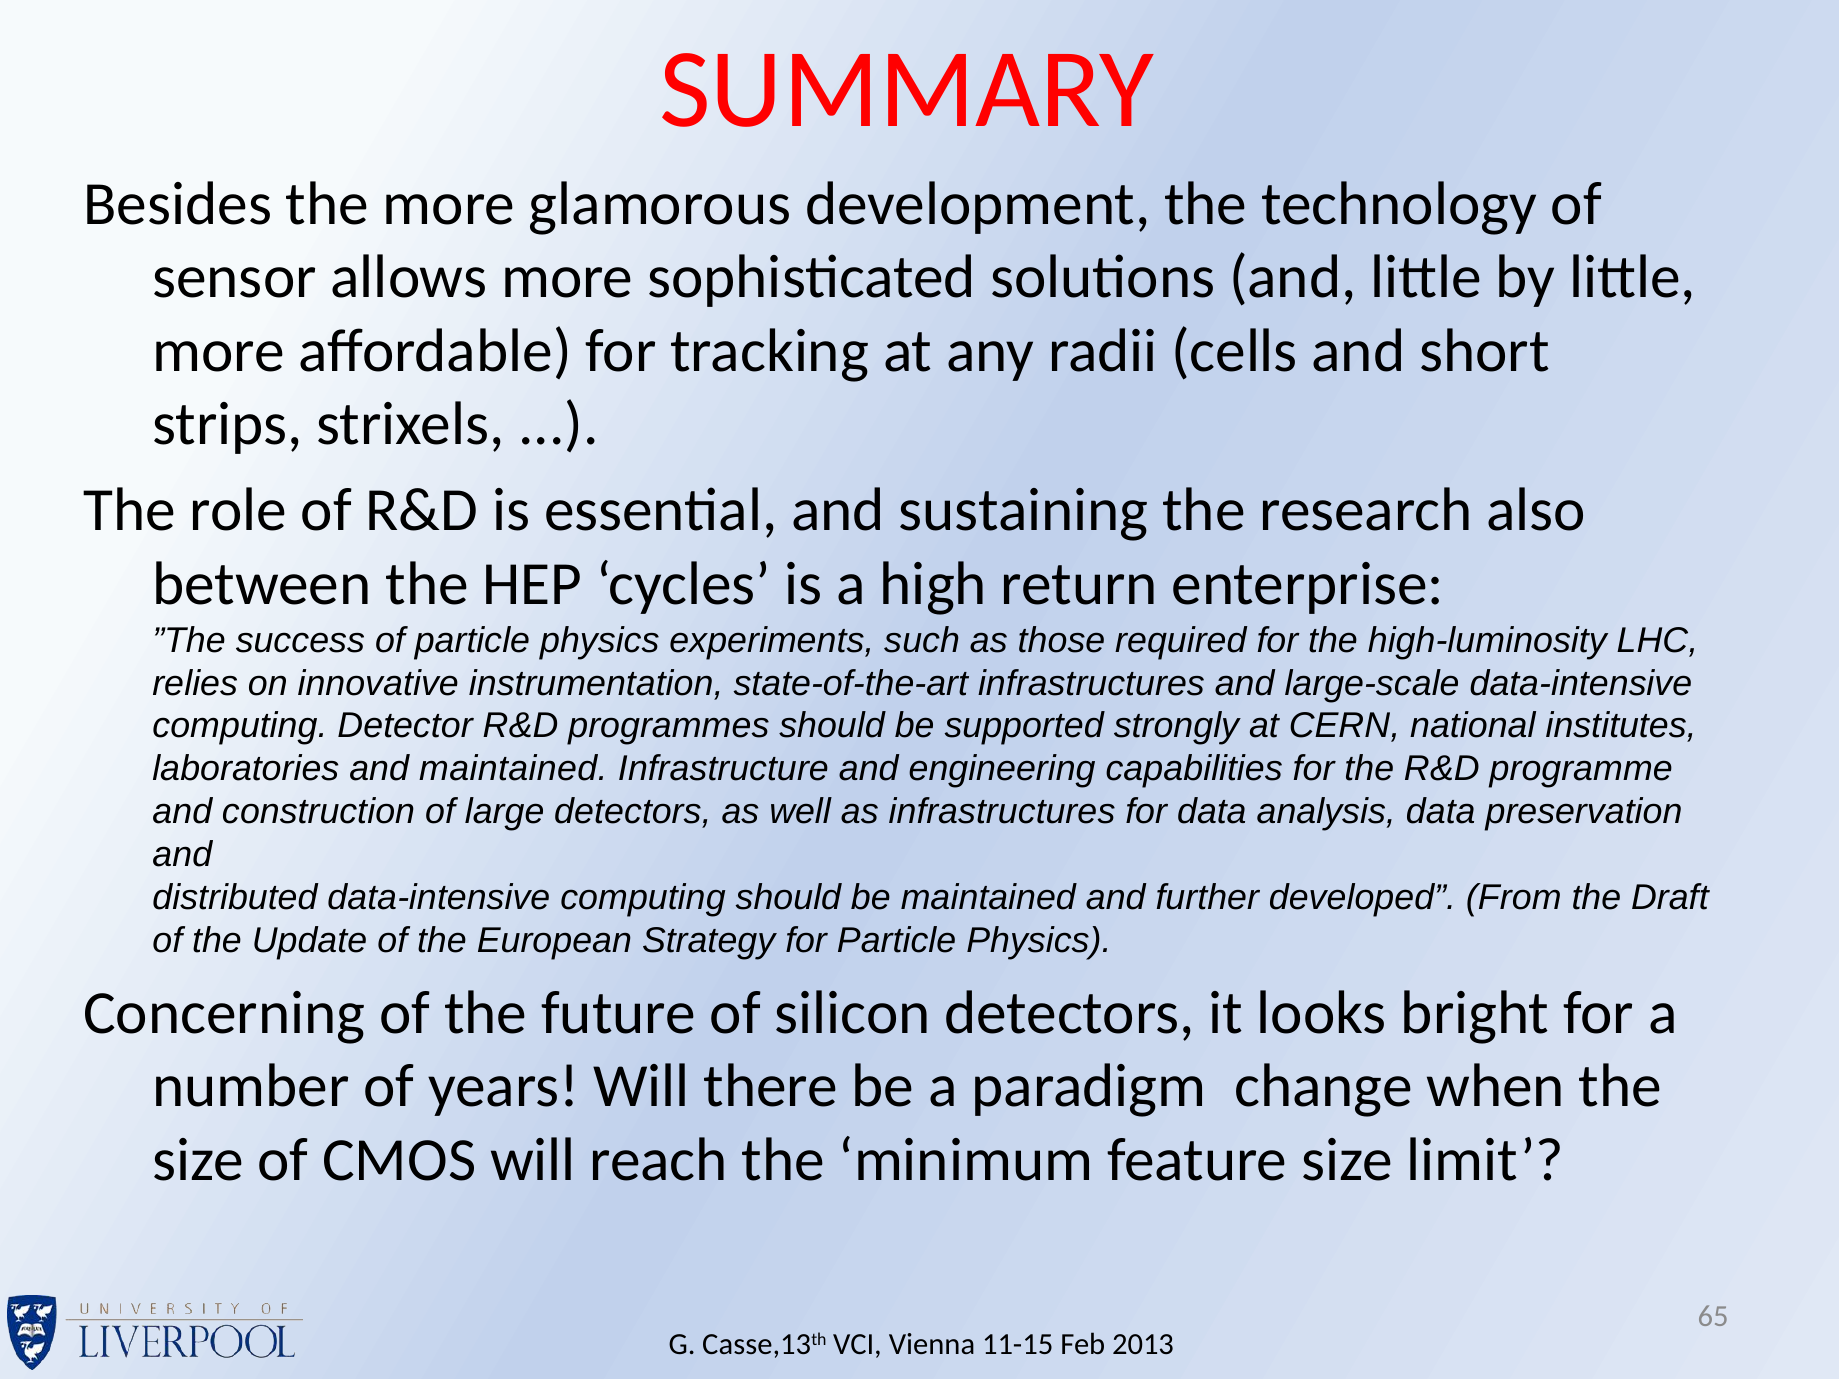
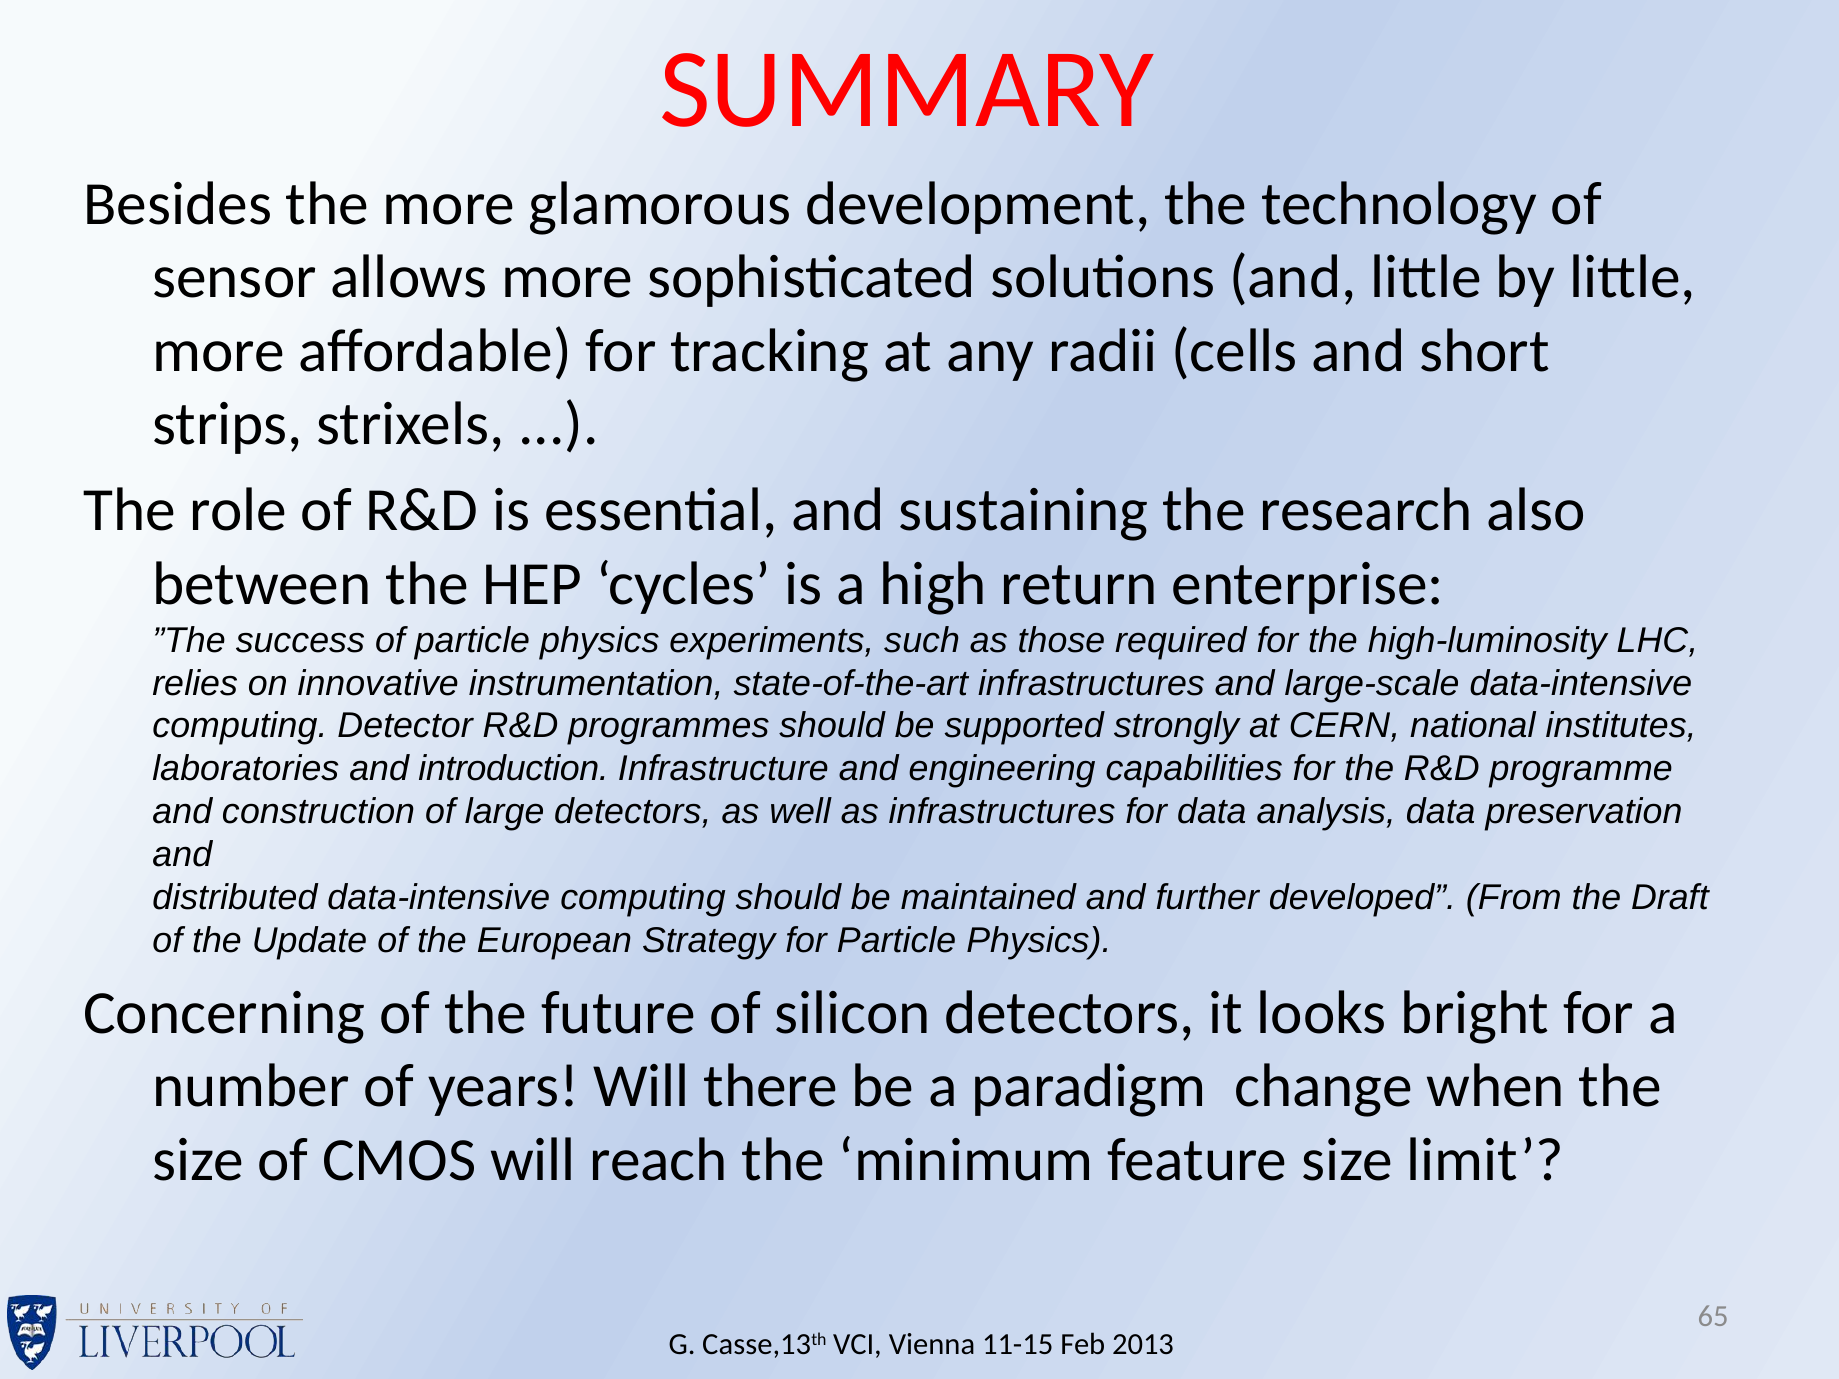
and maintained: maintained -> introduction (514, 769)
